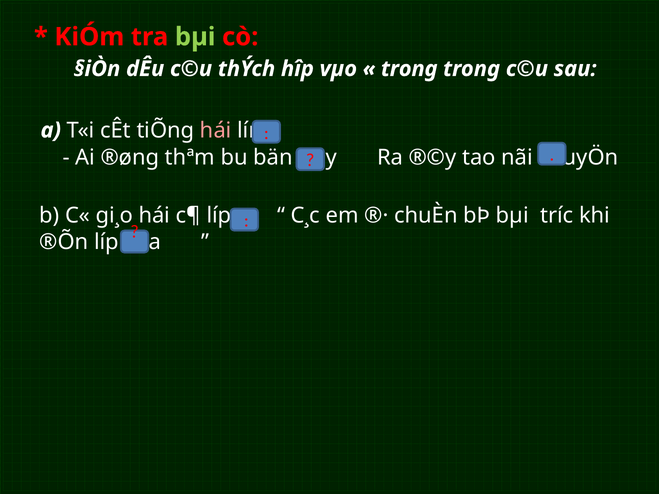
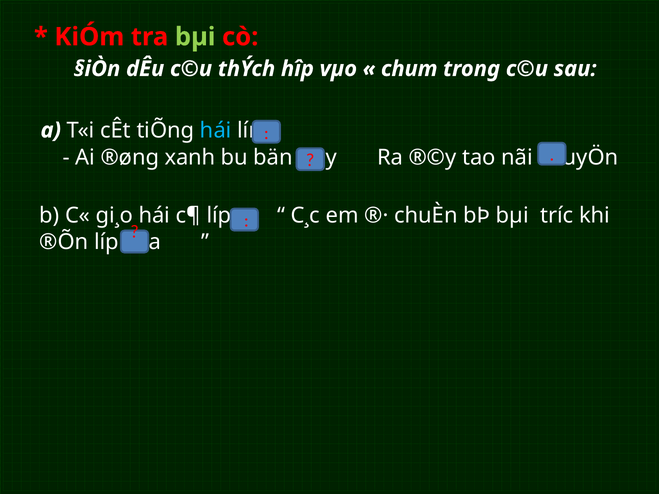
trong: trong -> chum (409, 69)
hái colour: pink -> light blue (216, 130)
thªm: thªm -> xanh (190, 157)
